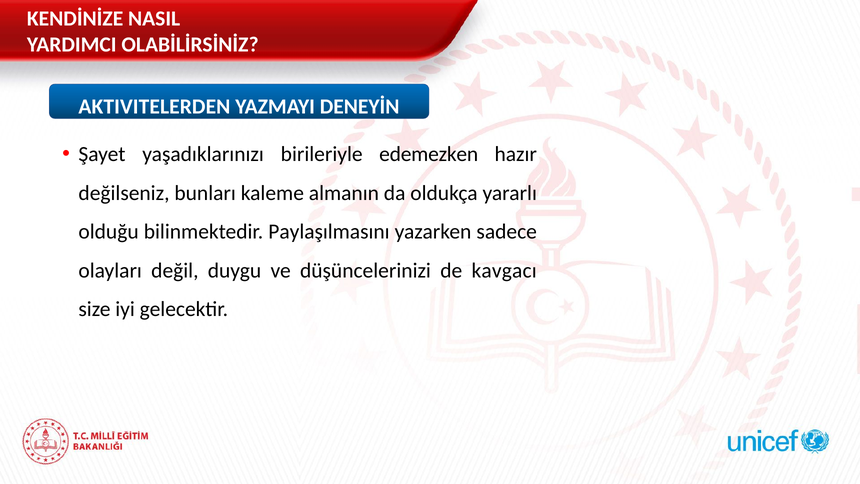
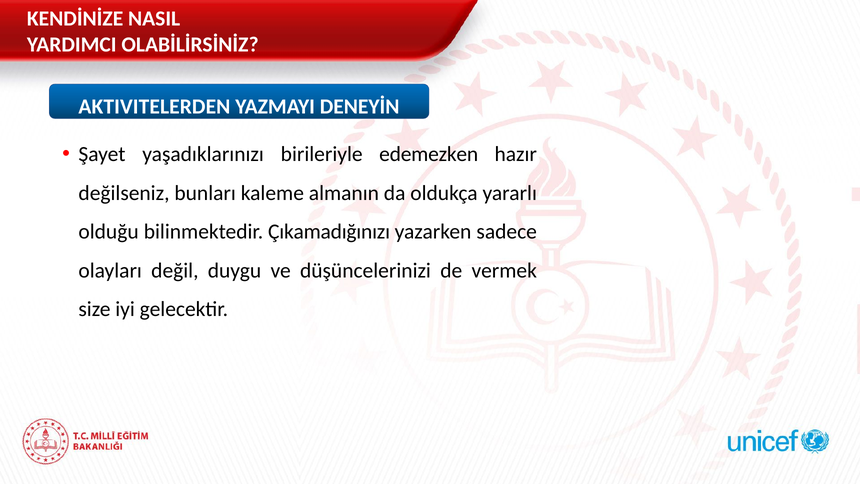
Paylaşılmasını: Paylaşılmasını -> Çıkamadığınızı (329, 232)
kavgacı: kavgacı -> vermek (504, 270)
